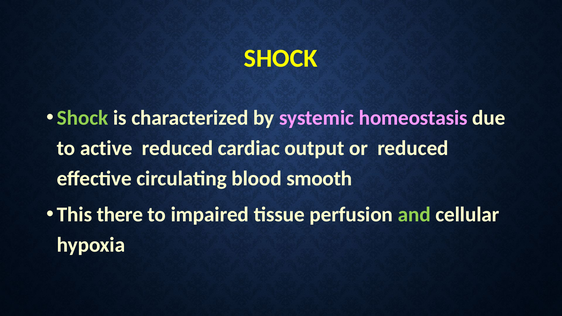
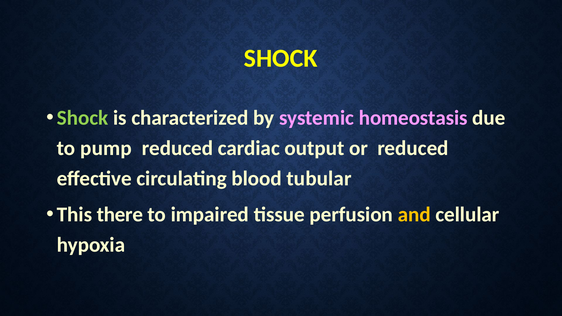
active: active -> pump (106, 148)
smooth: smooth -> tubular (319, 179)
and colour: light green -> yellow (414, 215)
